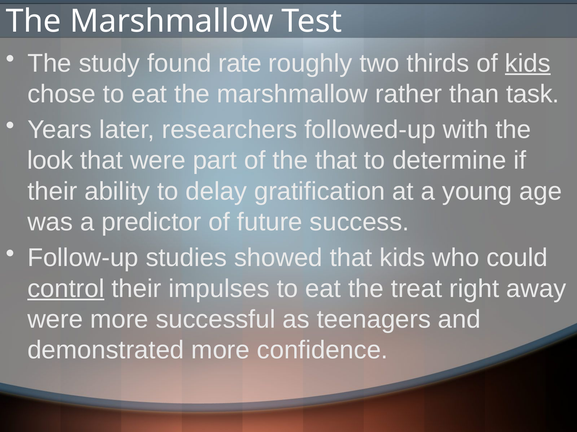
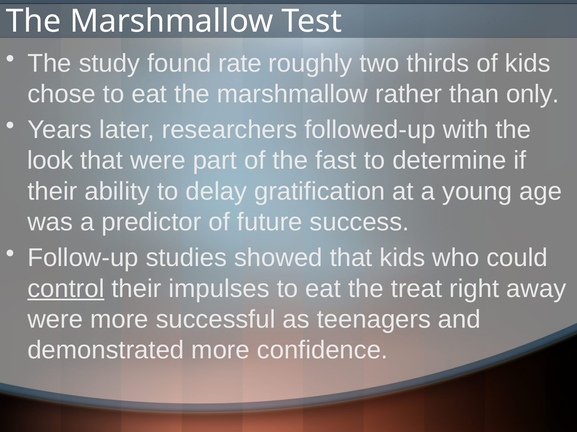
kids underline: present -> none (528, 63)
task: task -> only (533, 94)
the that: that -> fast (336, 161)
